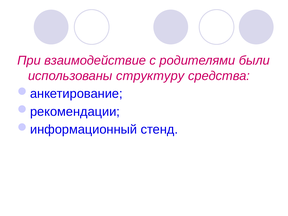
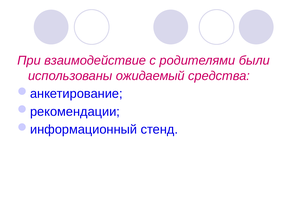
структуру: структуру -> ожидаемый (150, 76)
